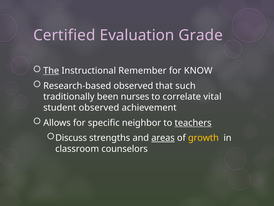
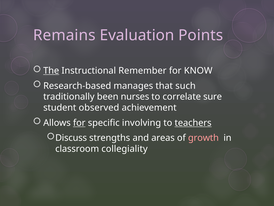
Certified: Certified -> Remains (64, 35)
Grade: Grade -> Points (201, 35)
Research-based observed: observed -> manages (133, 86)
vital: vital -> sure (213, 97)
for underline: none -> present (79, 123)
neighbor: neighbor -> involving (142, 123)
areas underline: present -> none (163, 138)
growth colour: yellow -> pink (203, 138)
counselors: counselors -> collegiality (125, 149)
